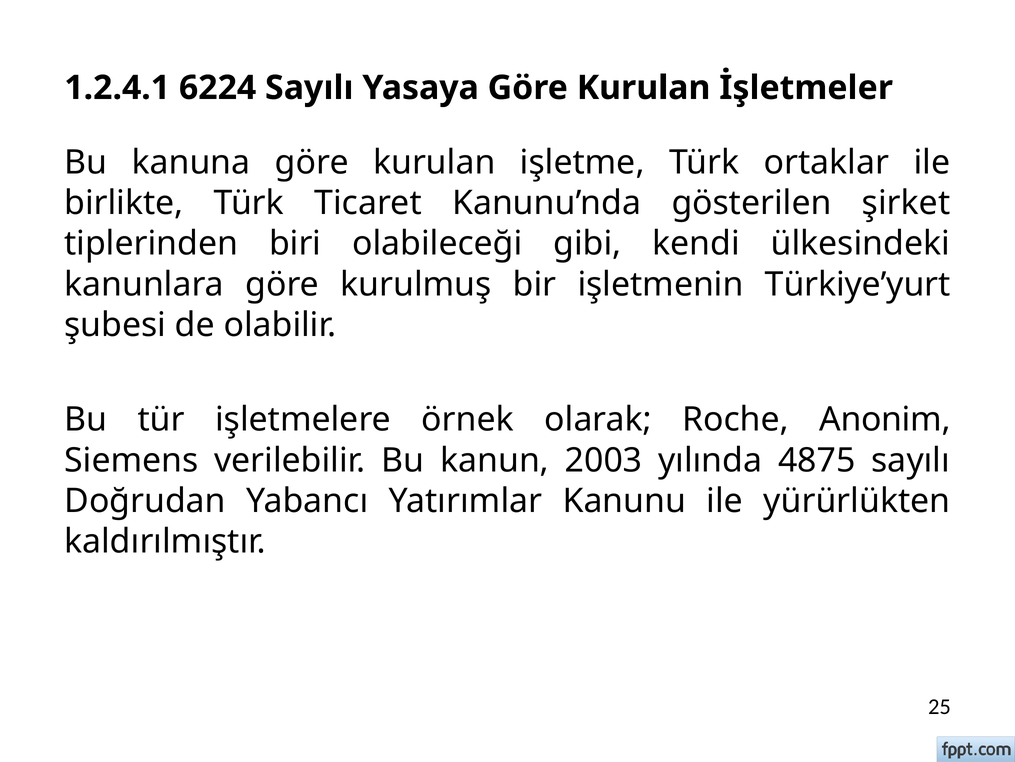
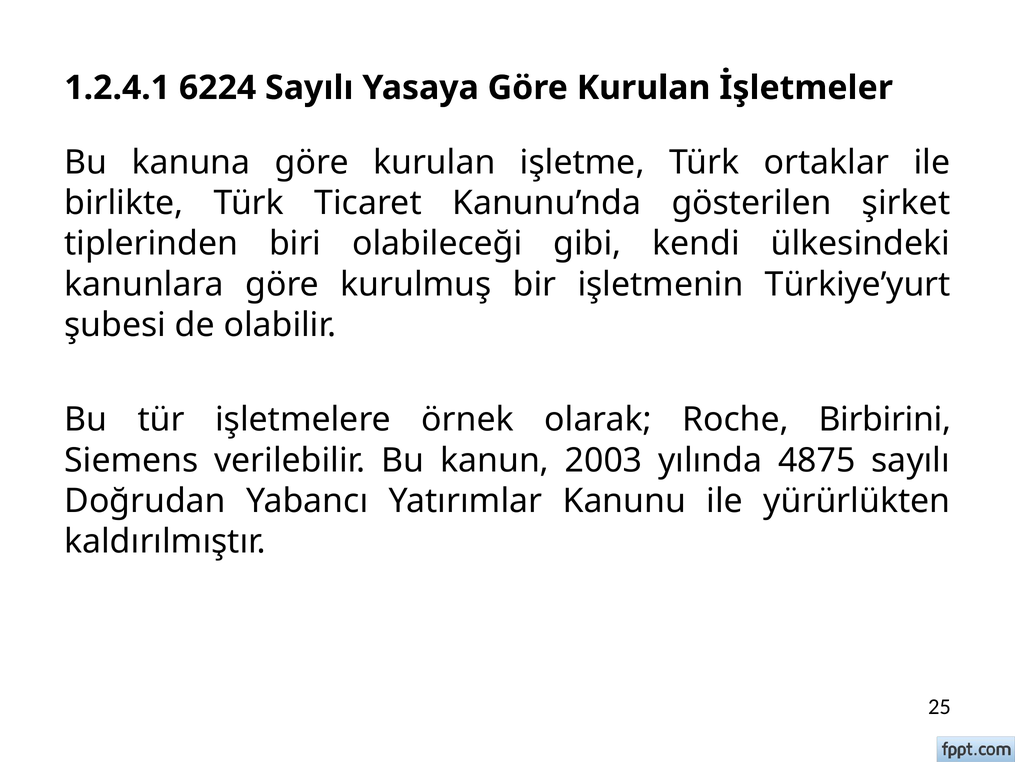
Anonim: Anonim -> Birbirini (885, 419)
